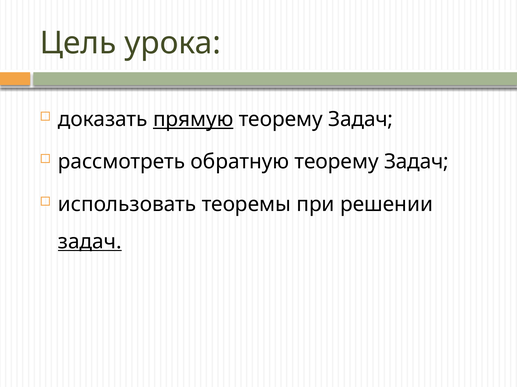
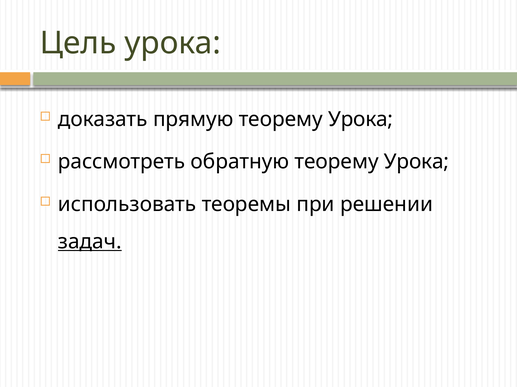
прямую underline: present -> none (193, 120)
Задач: Задач -> Урока (361, 120)
обратную теорему Задач: Задач -> Урока (416, 162)
